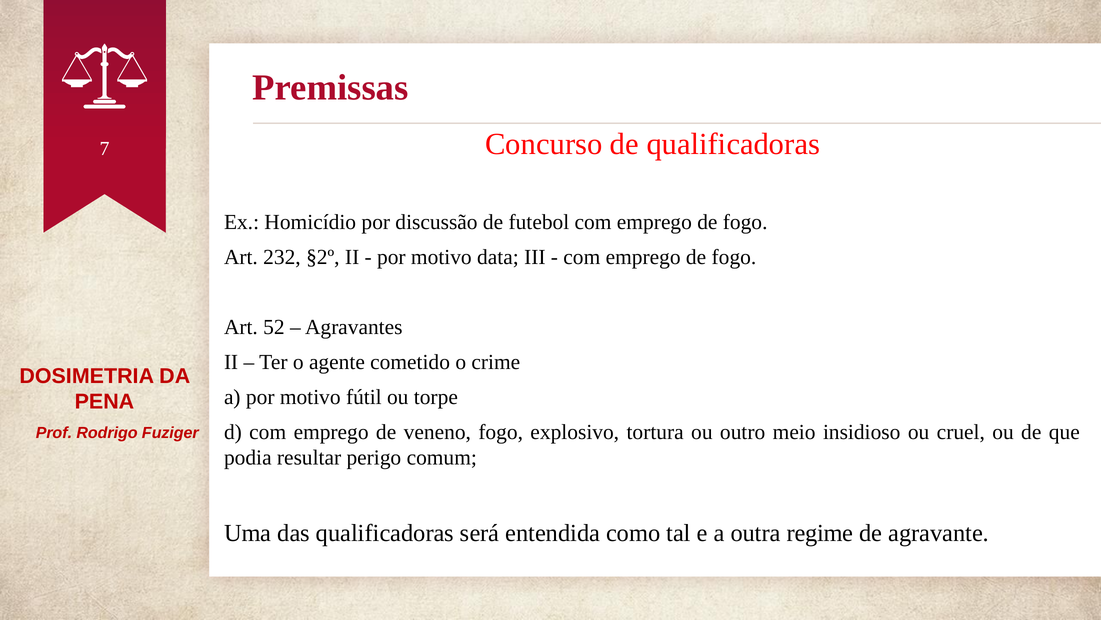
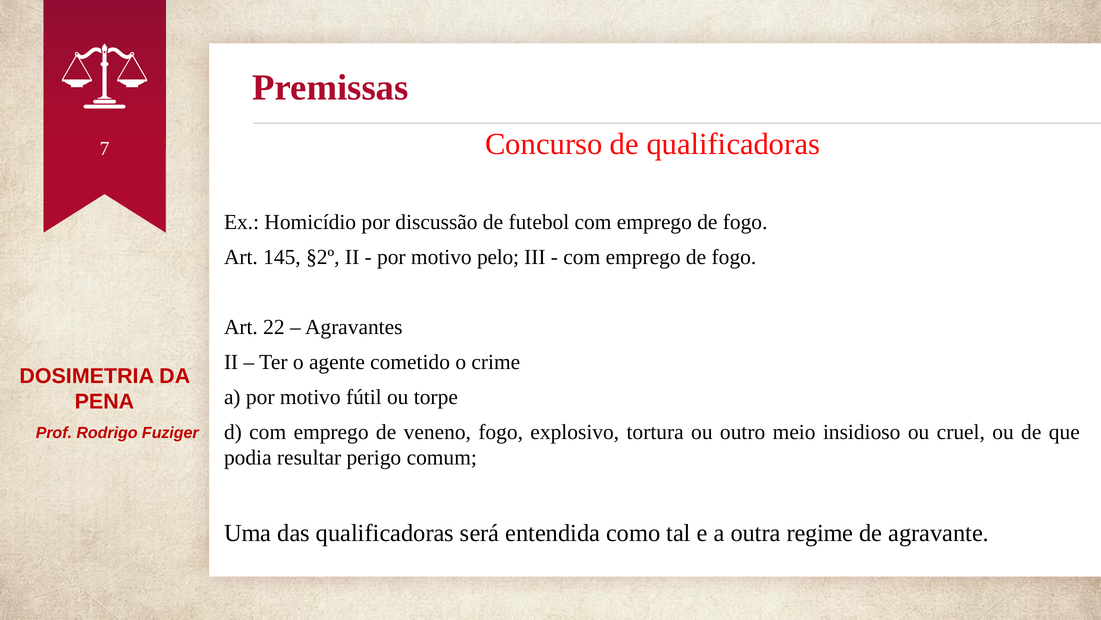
232: 232 -> 145 (282, 257)
data: data -> pelo (498, 257)
52: 52 -> 22 (274, 327)
